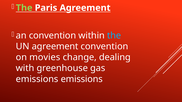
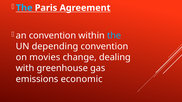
The colour: light green -> light blue (24, 8)
UN agreement: agreement -> depending (55, 47)
emissions emissions: emissions -> economic (82, 79)
